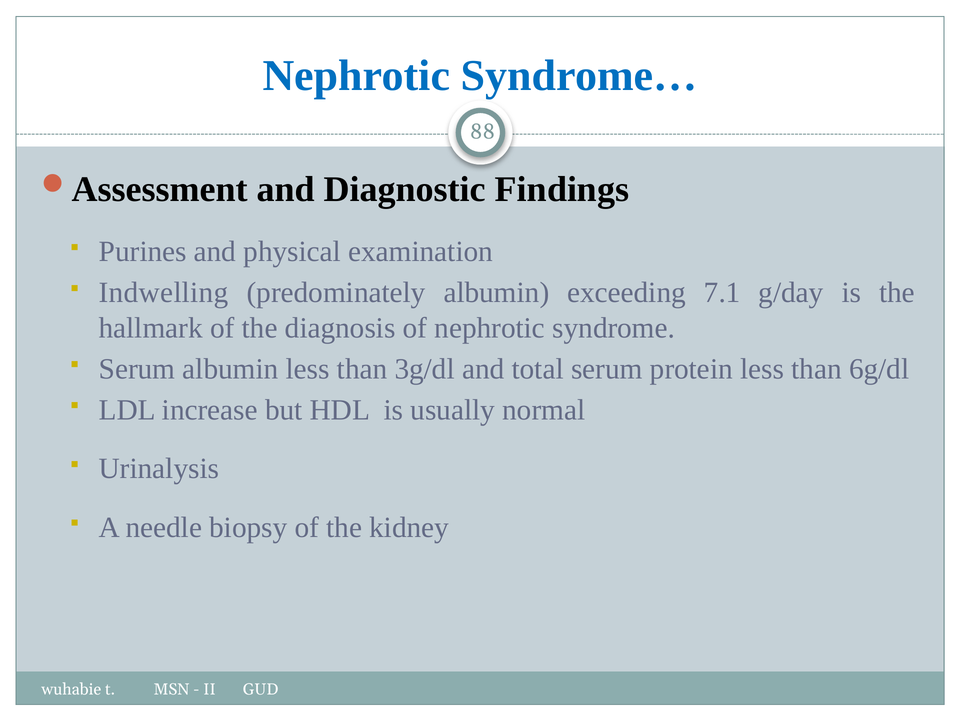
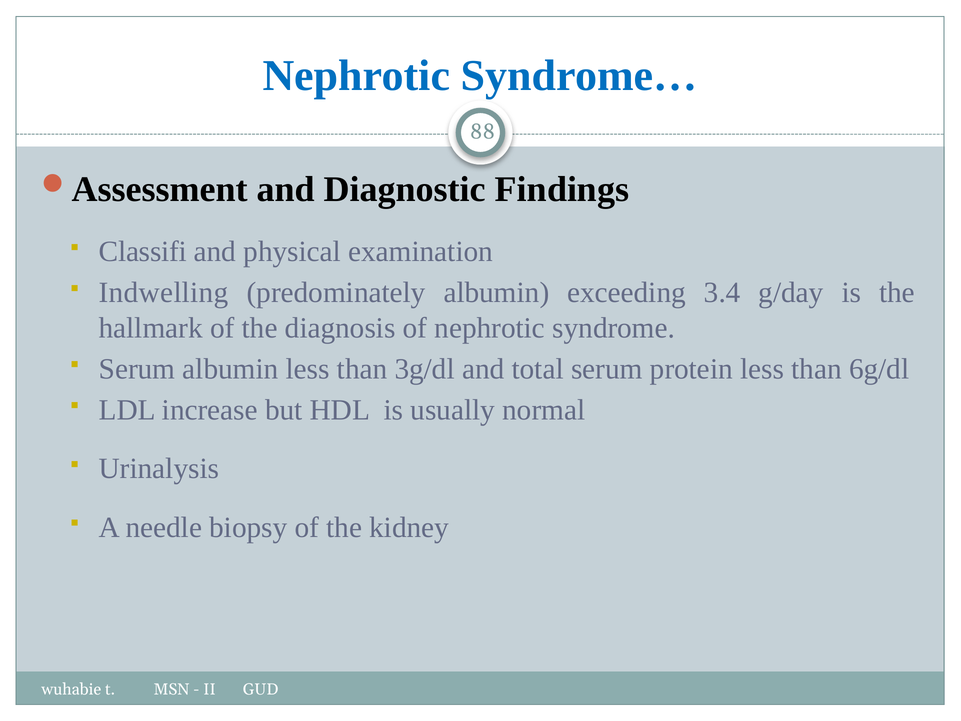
Purines: Purines -> Classifi (143, 252)
7.1: 7.1 -> 3.4 (722, 293)
